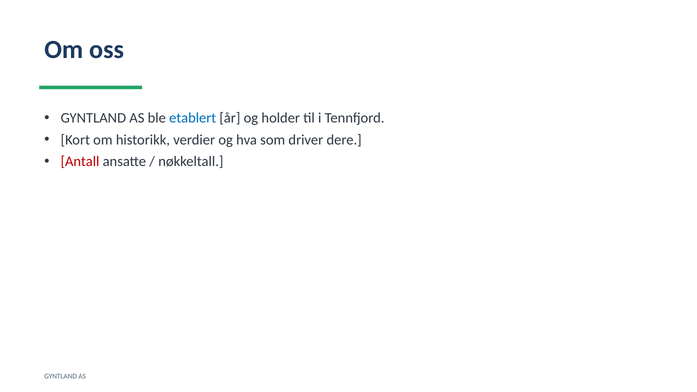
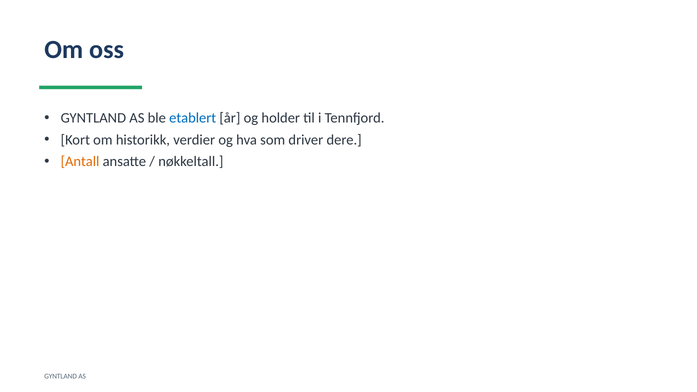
Antall colour: red -> orange (80, 162)
